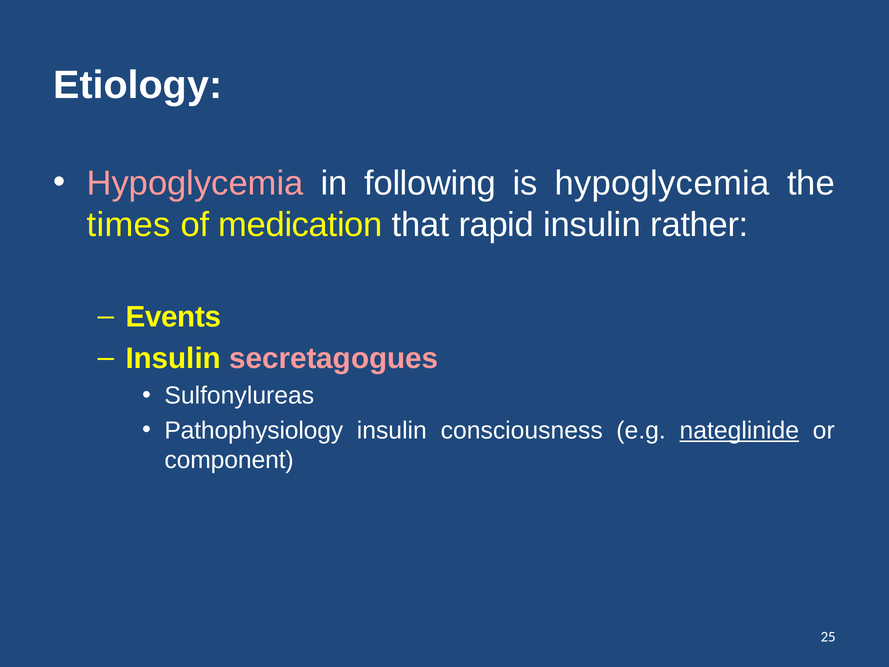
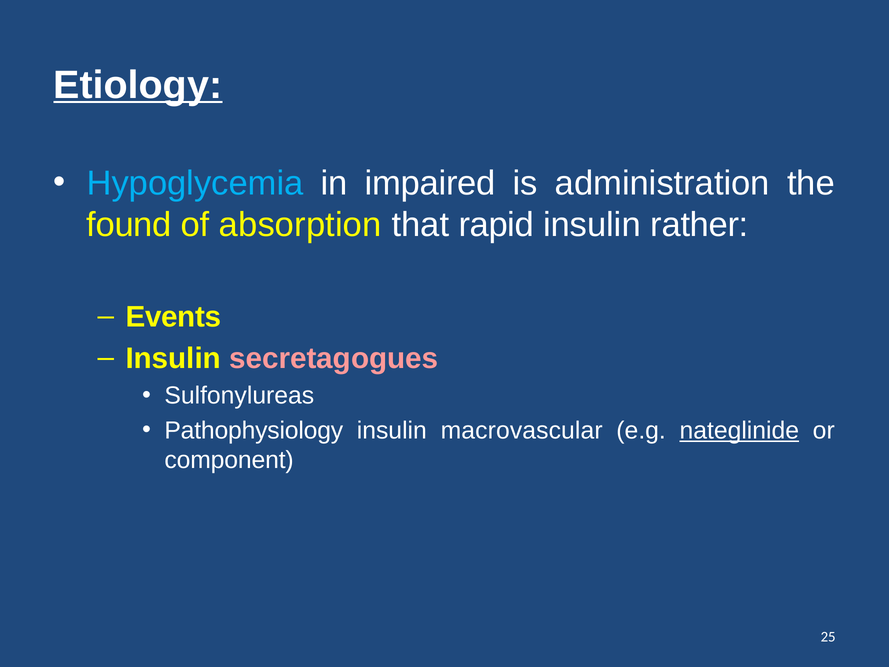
Etiology underline: none -> present (138, 85)
Hypoglycemia colour: pink -> light blue (195, 183)
following: following -> impaired (430, 183)
is hypoglycemia: hypoglycemia -> administration (662, 183)
times: times -> found (129, 225)
medication: medication -> absorption (300, 225)
consciousness: consciousness -> macrovascular (522, 430)
